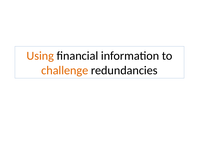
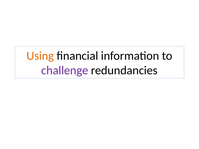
challenge colour: orange -> purple (65, 71)
